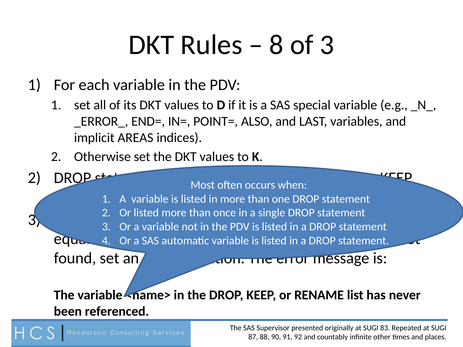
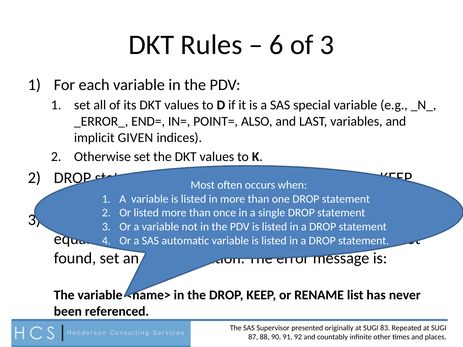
8: 8 -> 6 (276, 45)
AREAS: AREAS -> GIVEN (135, 138)
